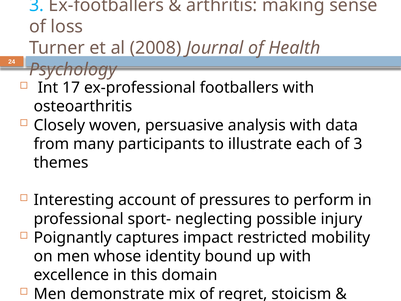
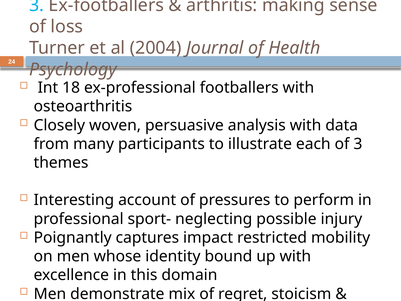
2008: 2008 -> 2004 (156, 48)
17: 17 -> 18 (71, 88)
